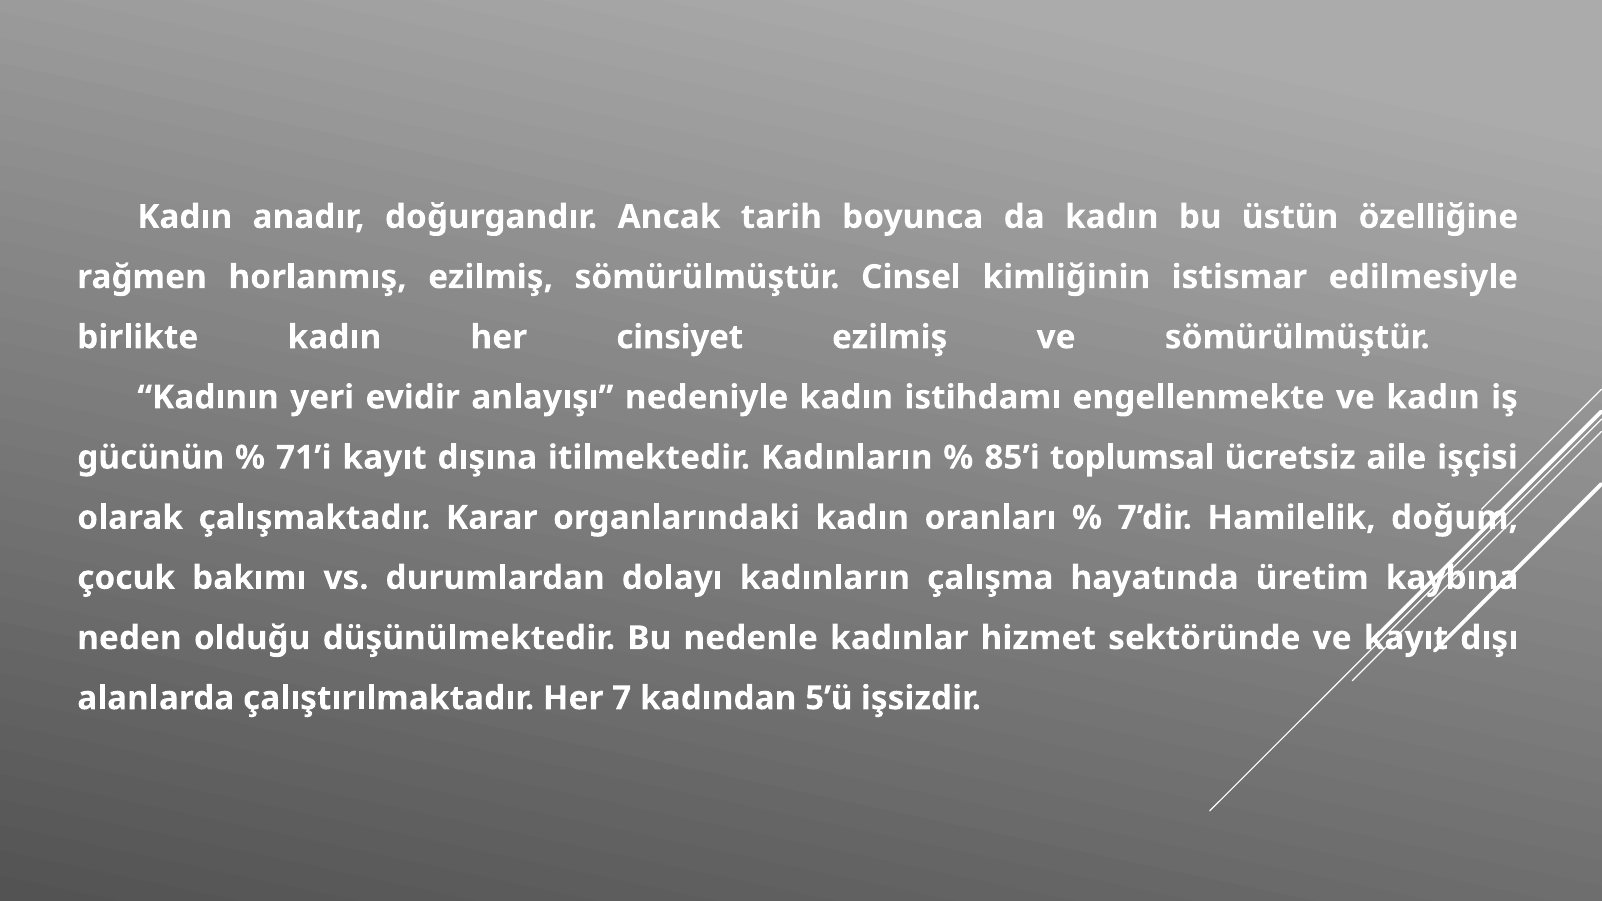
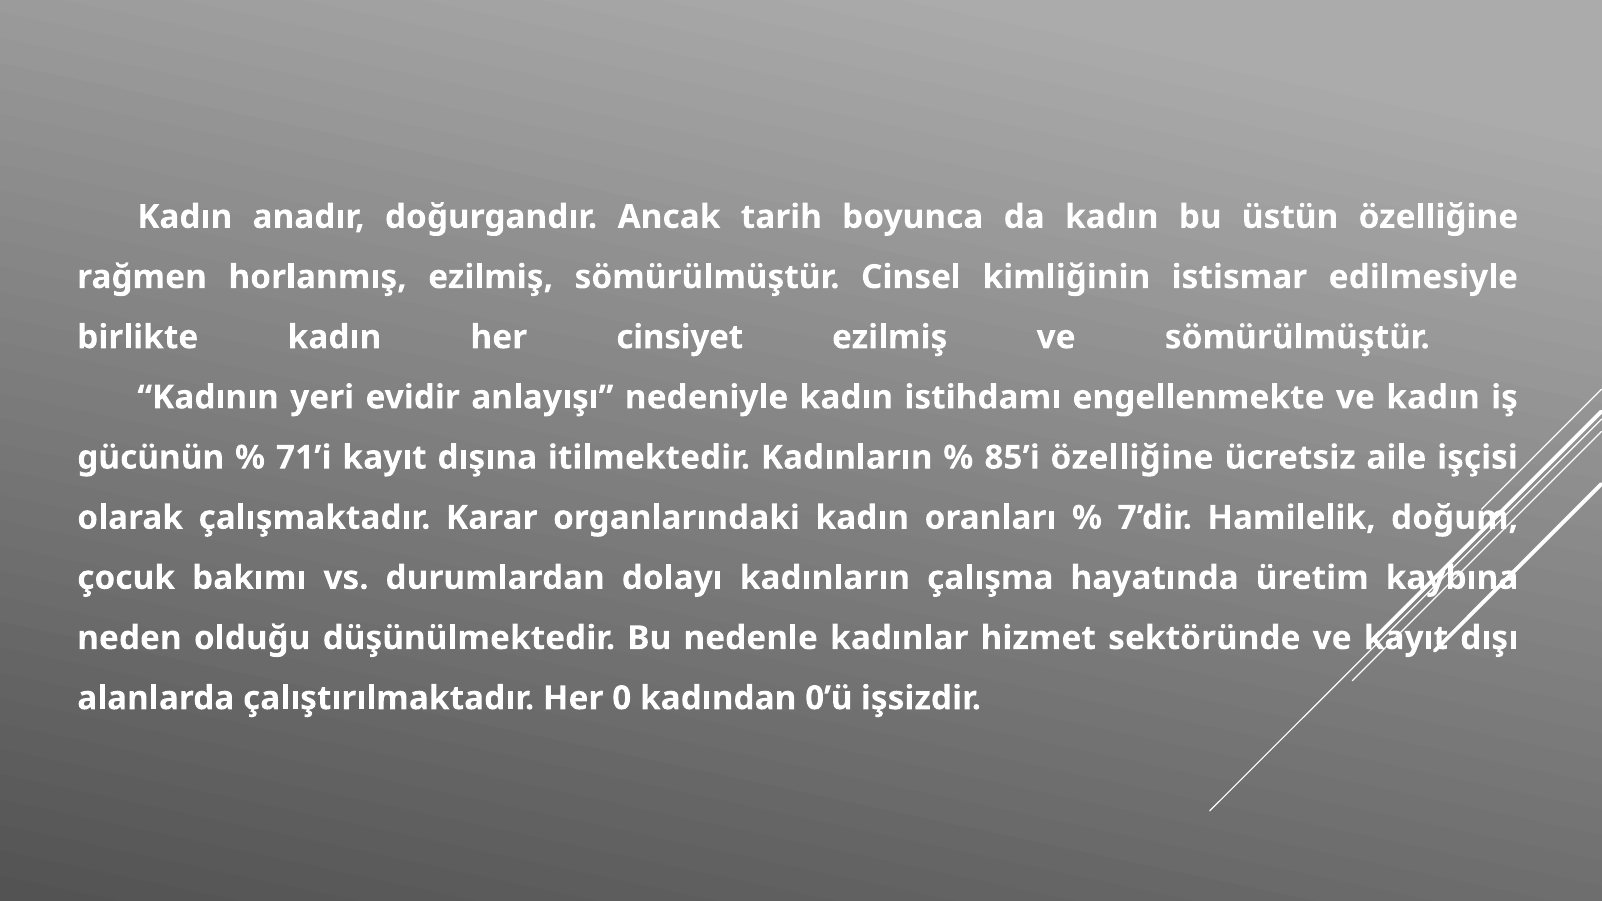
85’i toplumsal: toplumsal -> özelliğine (1132, 458)
7: 7 -> 0 (622, 698)
5’ü: 5’ü -> 0’ü (829, 698)
